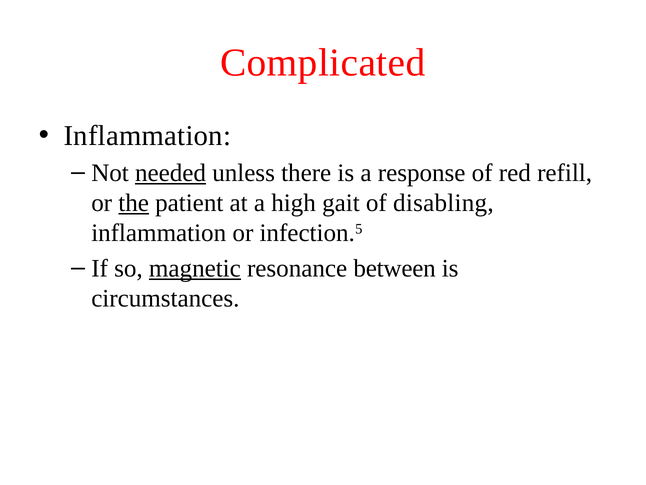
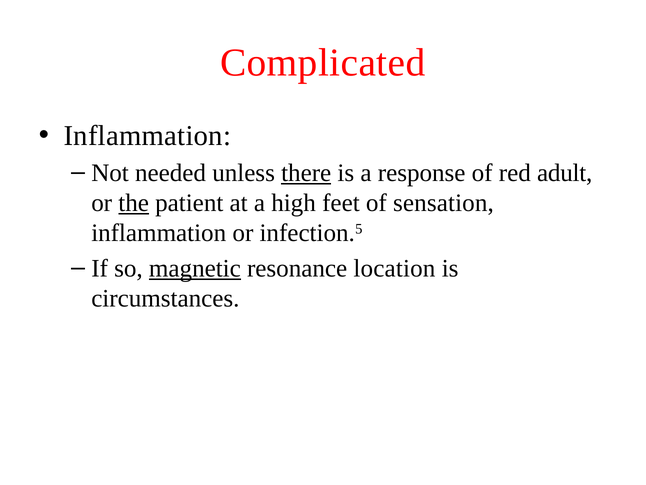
needed underline: present -> none (171, 173)
there underline: none -> present (306, 173)
refill: refill -> adult (565, 173)
gait: gait -> feet (341, 203)
disabling: disabling -> sensation (443, 203)
between: between -> location (394, 268)
